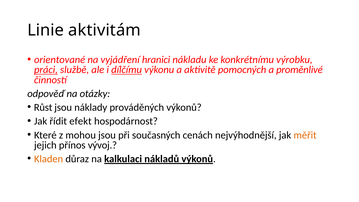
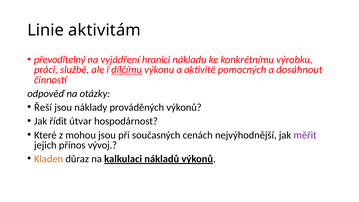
orientované: orientované -> převoditelný (60, 60)
práci underline: present -> none (46, 70)
proměnlivé: proměnlivé -> dosáhnout (299, 70)
Růst: Růst -> Řeší (43, 107)
efekt: efekt -> útvar (81, 121)
měřit colour: orange -> purple (305, 135)
